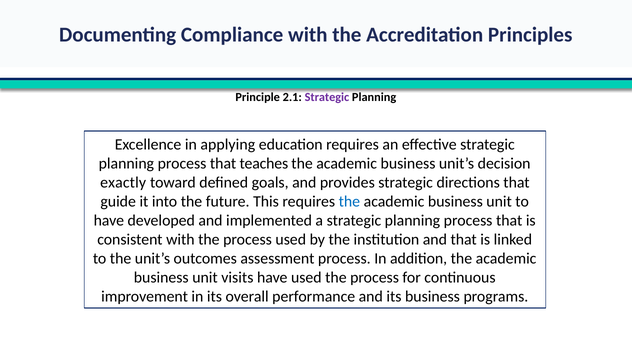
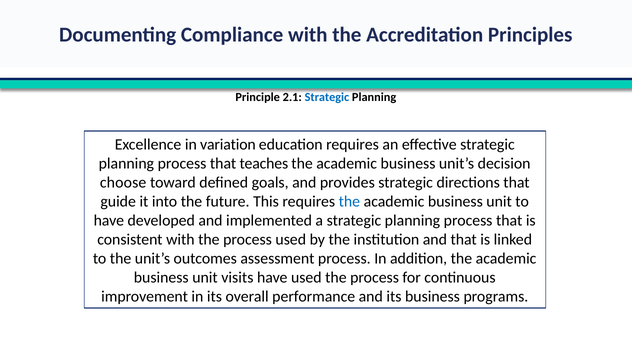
Strategic colour: purple -> blue (327, 97)
applying: applying -> variation (228, 145)
exactly: exactly -> choose (123, 182)
